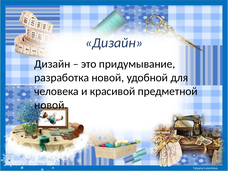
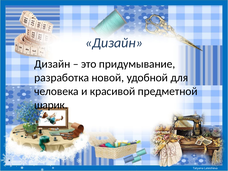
новой: новой -> шарик (51, 105)
